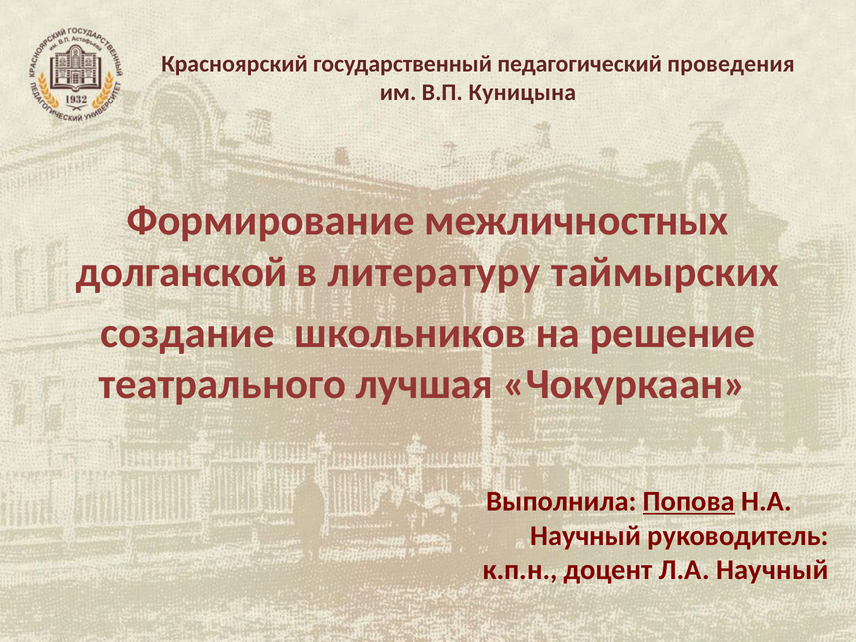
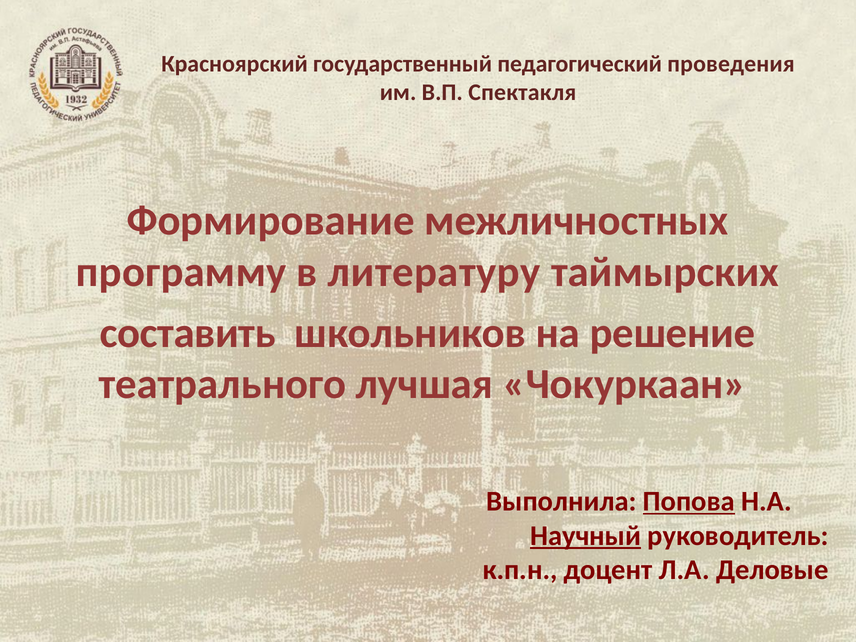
Куницына: Куницына -> Спектакля (522, 93)
долганской: долганской -> программу (181, 272)
создание: создание -> составить (188, 333)
Научный underline: none -> present (586, 536)
Л.А Научный: Научный -> Деловые (772, 570)
